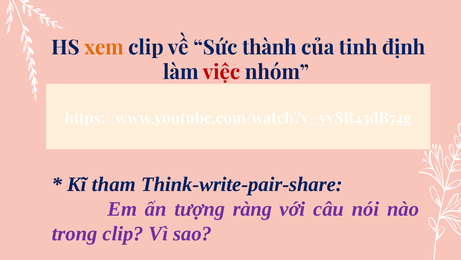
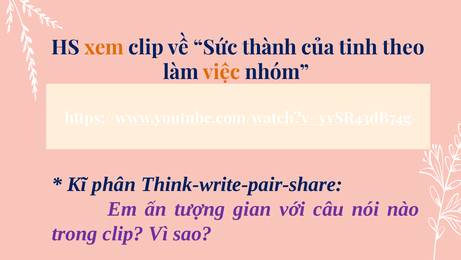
định: định -> theo (403, 47)
việc colour: red -> orange (221, 72)
tham: tham -> phân (114, 184)
ràng: ràng -> gian (252, 208)
